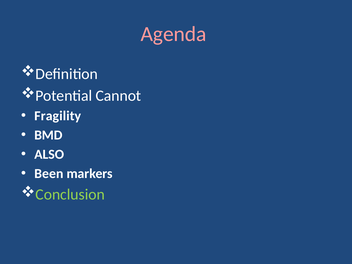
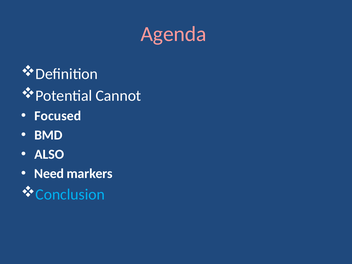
Fragility: Fragility -> Focused (58, 116)
Been: Been -> Need (49, 174)
Conclusion colour: light green -> light blue (70, 194)
